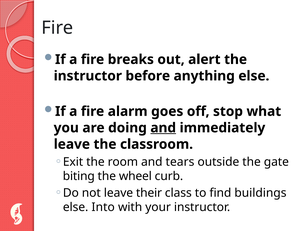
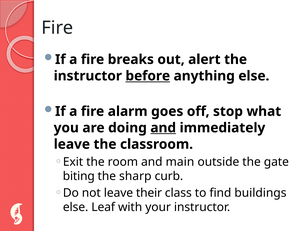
before underline: none -> present (148, 76)
tears: tears -> main (180, 161)
wheel: wheel -> sharp (135, 176)
Into: Into -> Leaf (103, 207)
